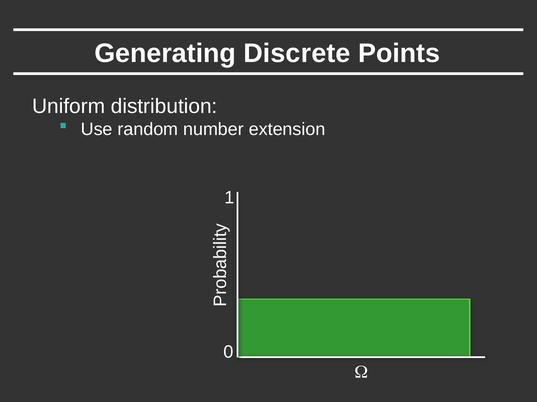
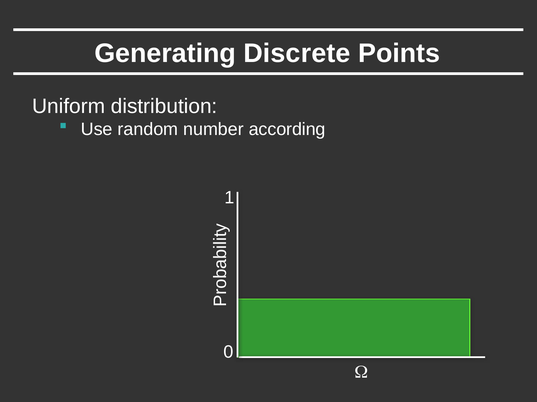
extension: extension -> according (287, 129)
